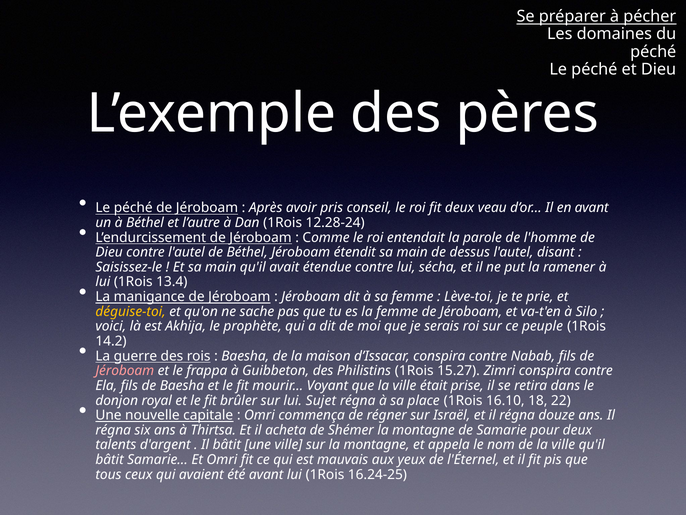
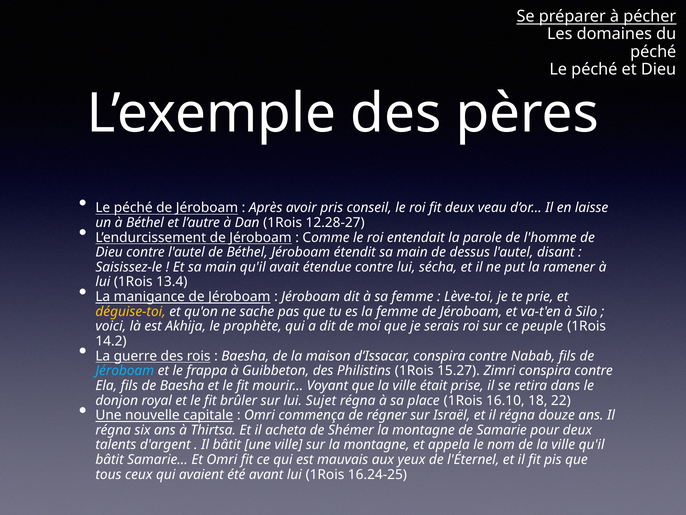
en avant: avant -> laisse (592, 208)
12.28-24: 12.28-24 -> 12.28-27 (335, 222)
Jéroboam colour: pink -> light blue (125, 371)
